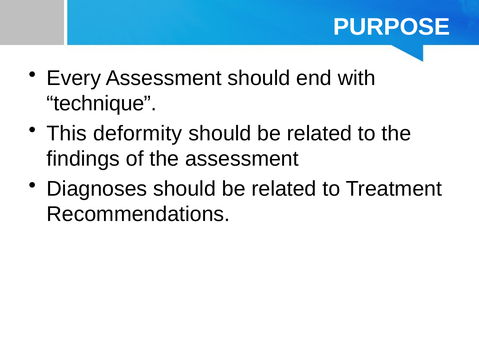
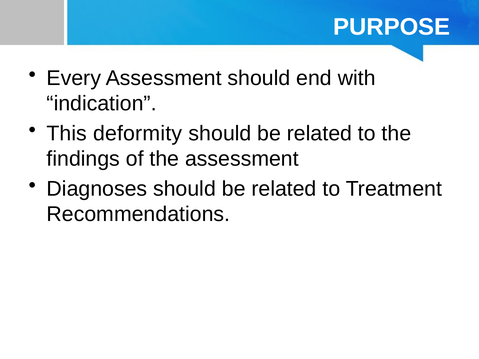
technique: technique -> indication (102, 104)
